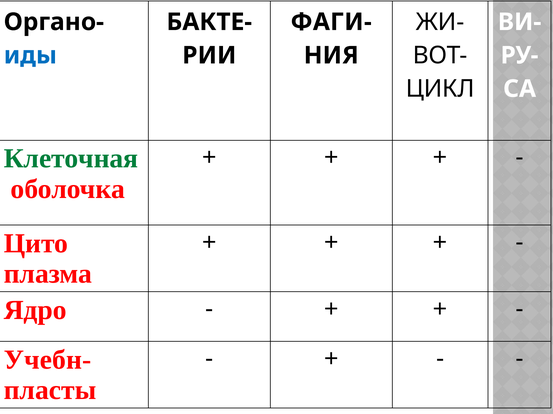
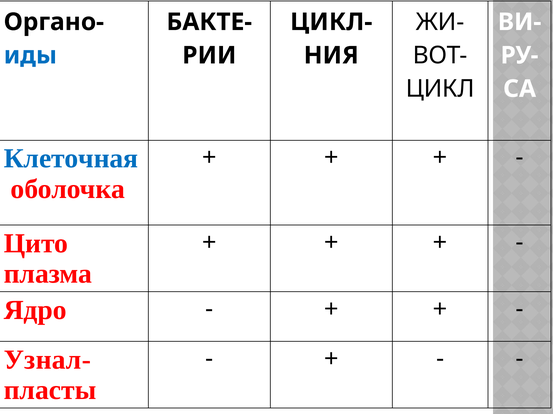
ФАГИ-: ФАГИ- -> ЦИКЛ- (331, 22)
Клеточная colour: green -> blue (71, 159)
Учебн-: Учебн- -> Узнал- (47, 360)
